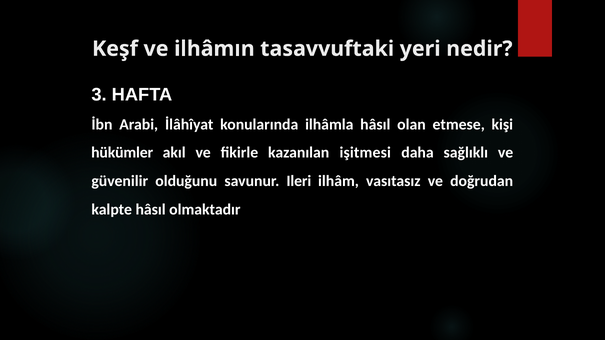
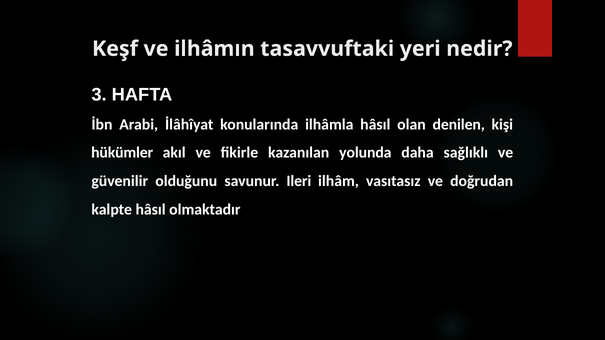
etmese: etmese -> denilen (459, 125)
işitmesi: işitmesi -> yolunda (365, 153)
